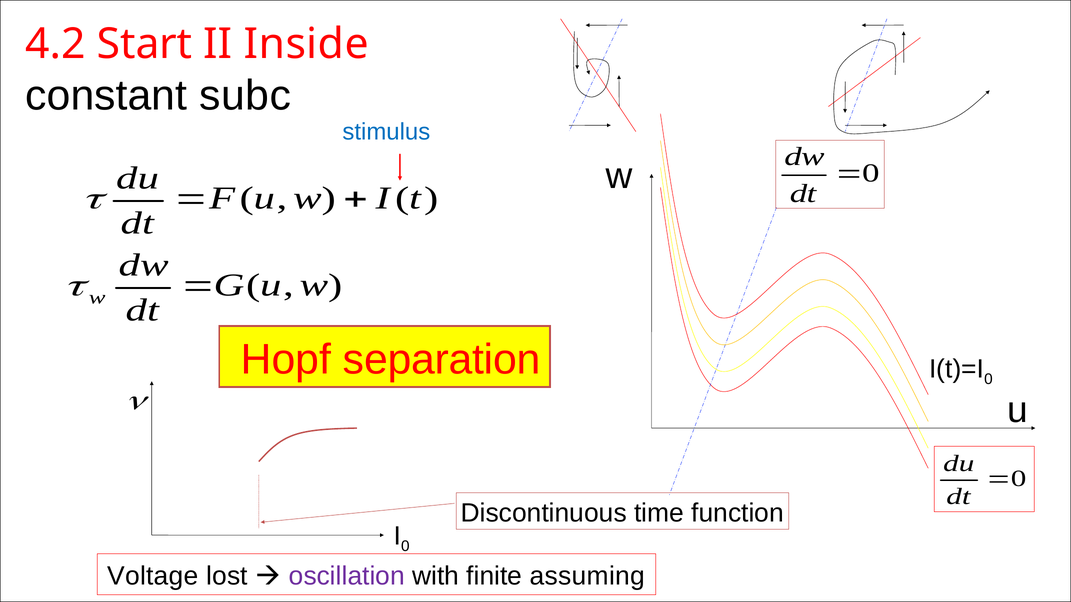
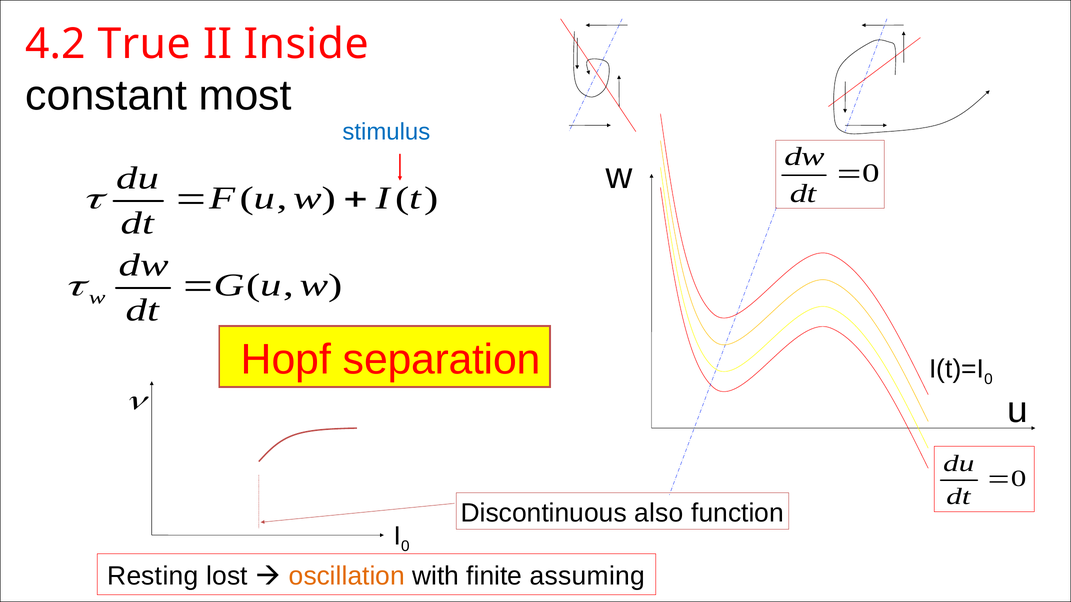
Start: Start -> True (144, 44)
subc: subc -> most (245, 96)
time: time -> also (659, 513)
Voltage: Voltage -> Resting (153, 576)
oscillation colour: purple -> orange (347, 576)
